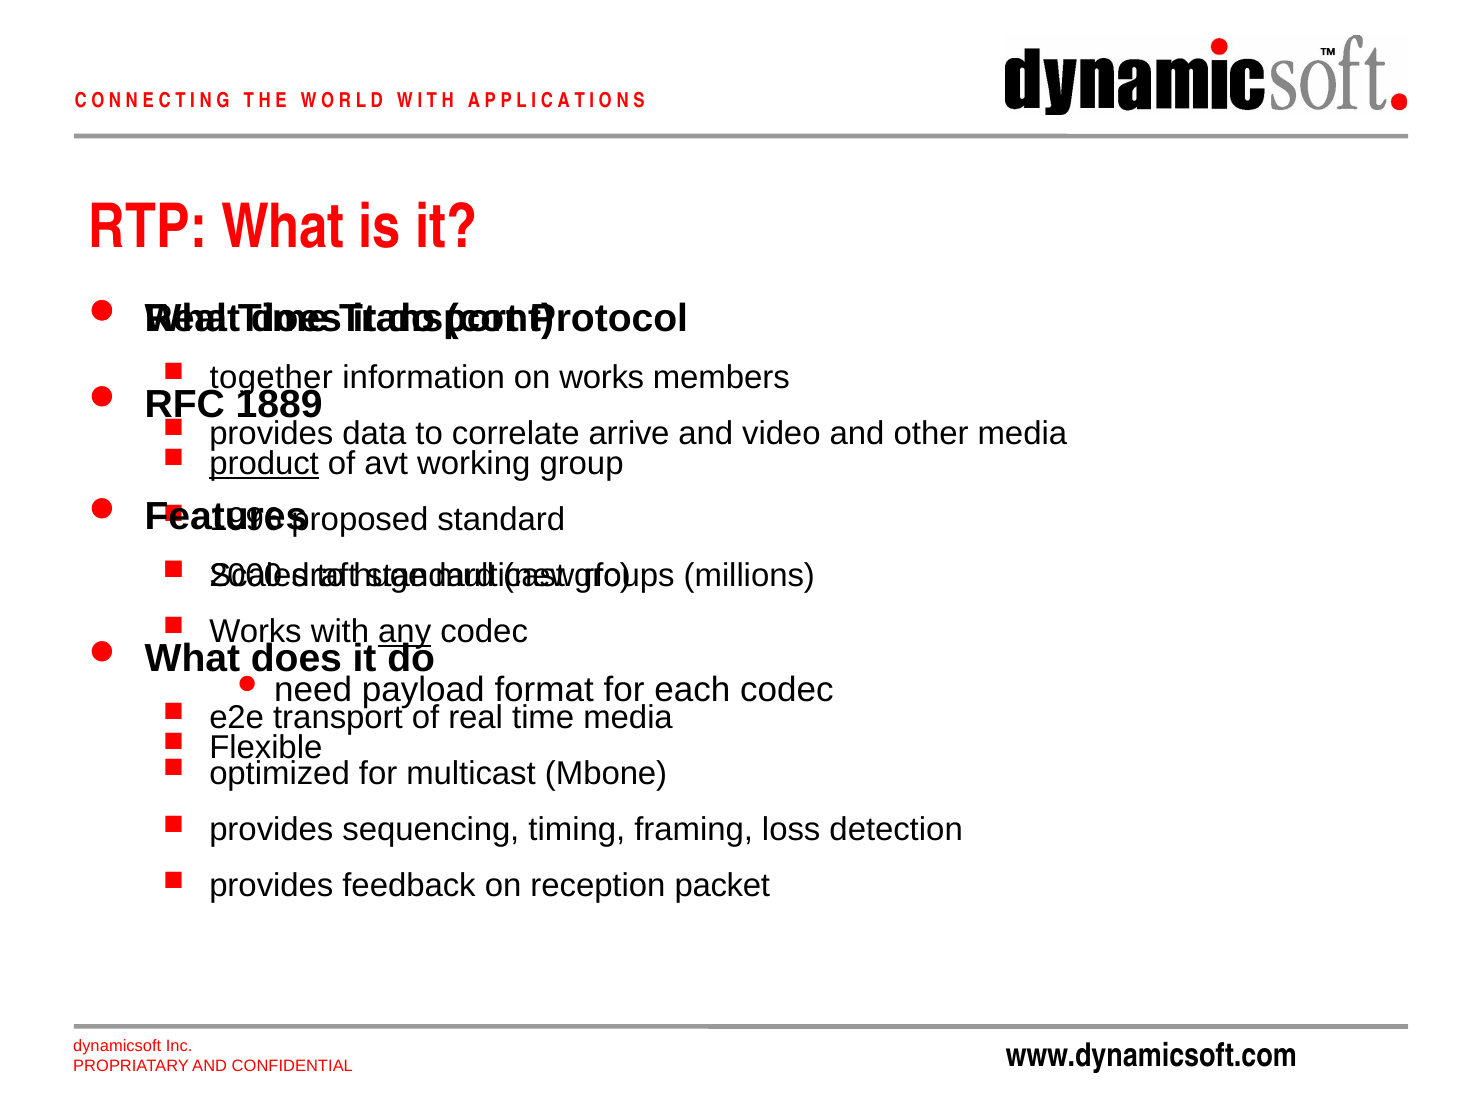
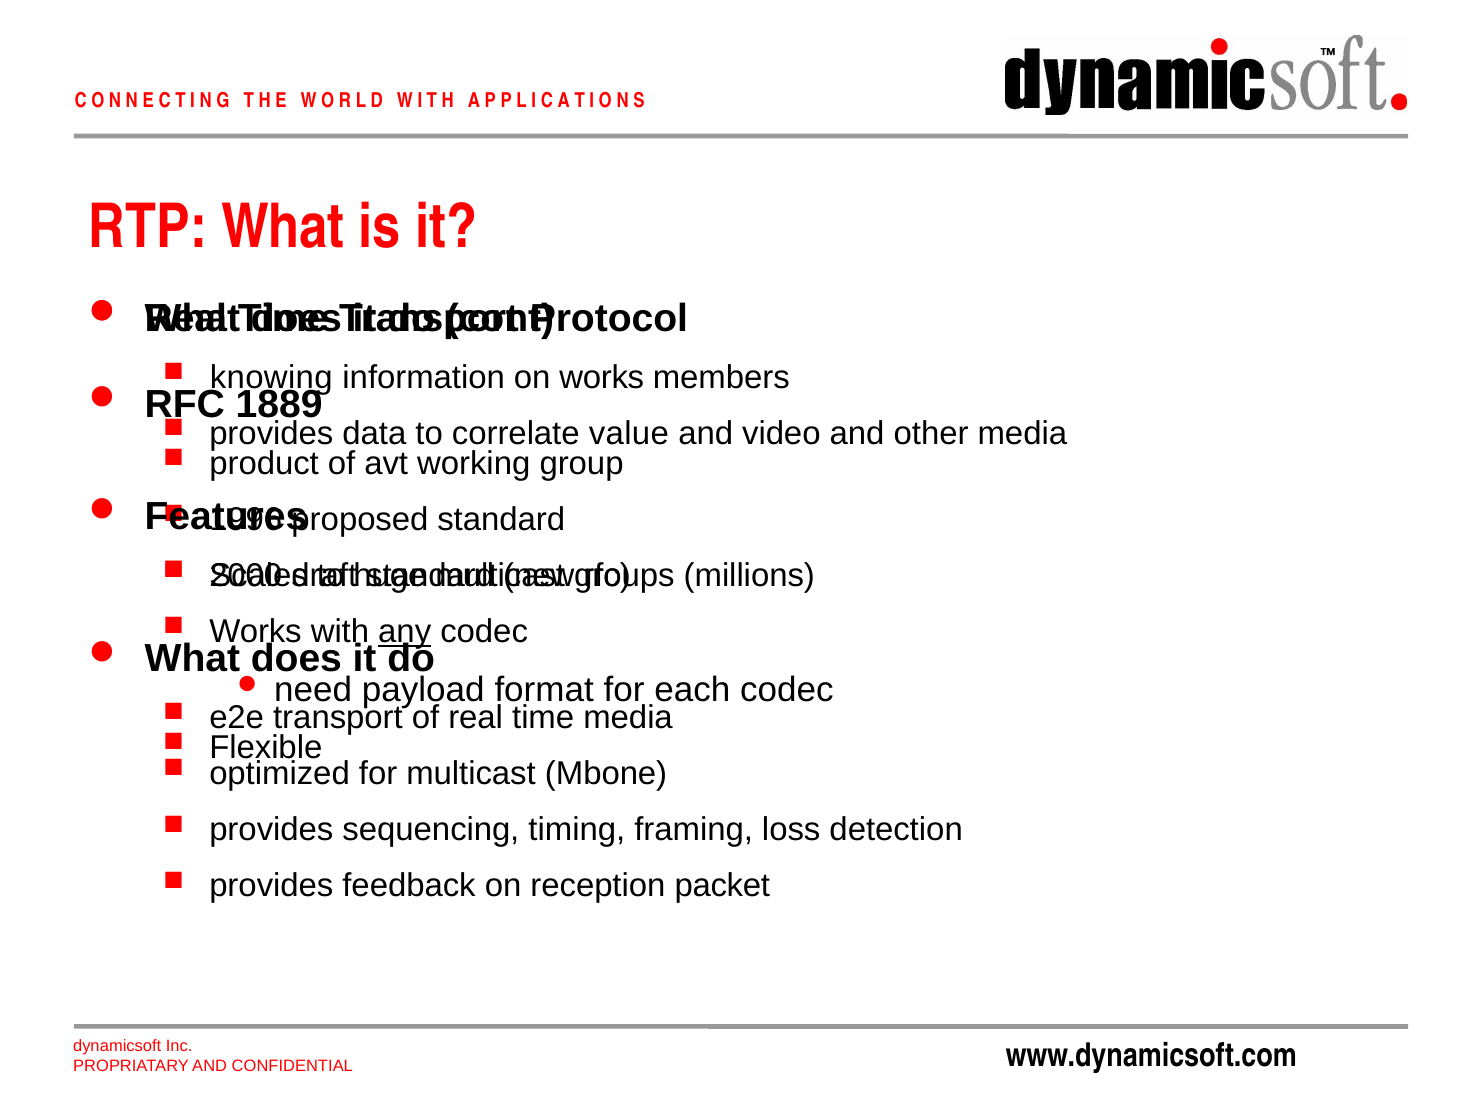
together: together -> knowing (271, 377)
arrive: arrive -> value (629, 433)
product underline: present -> none (264, 463)
